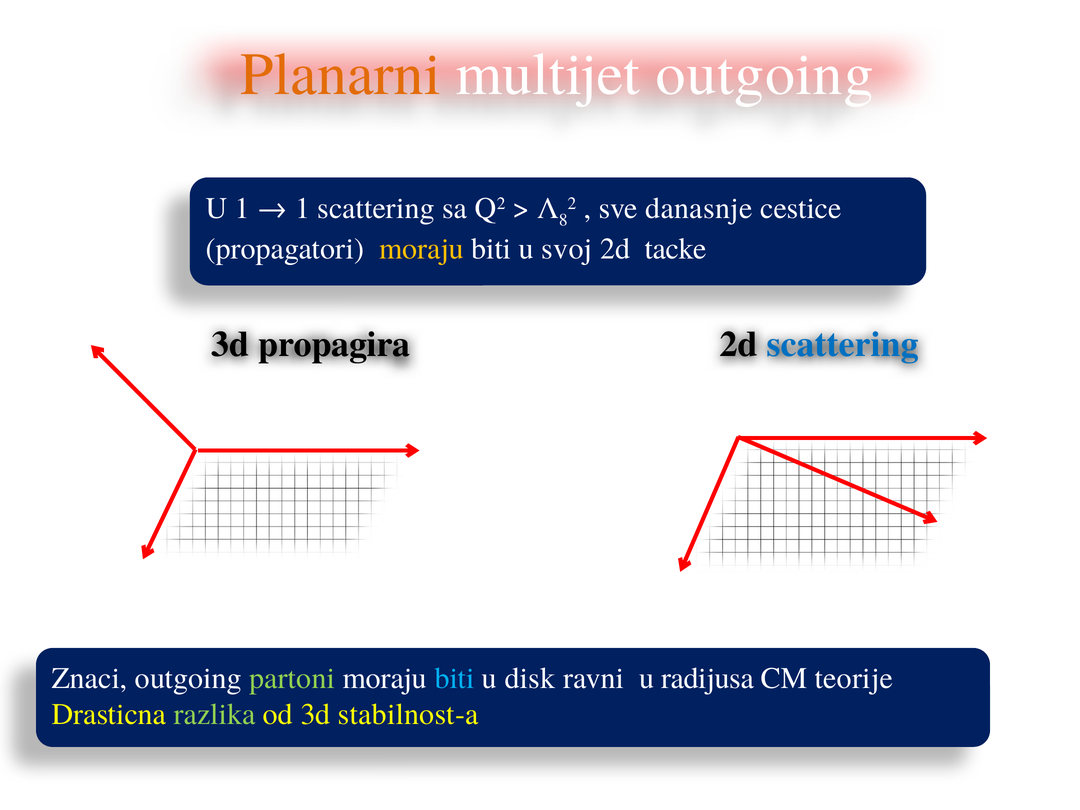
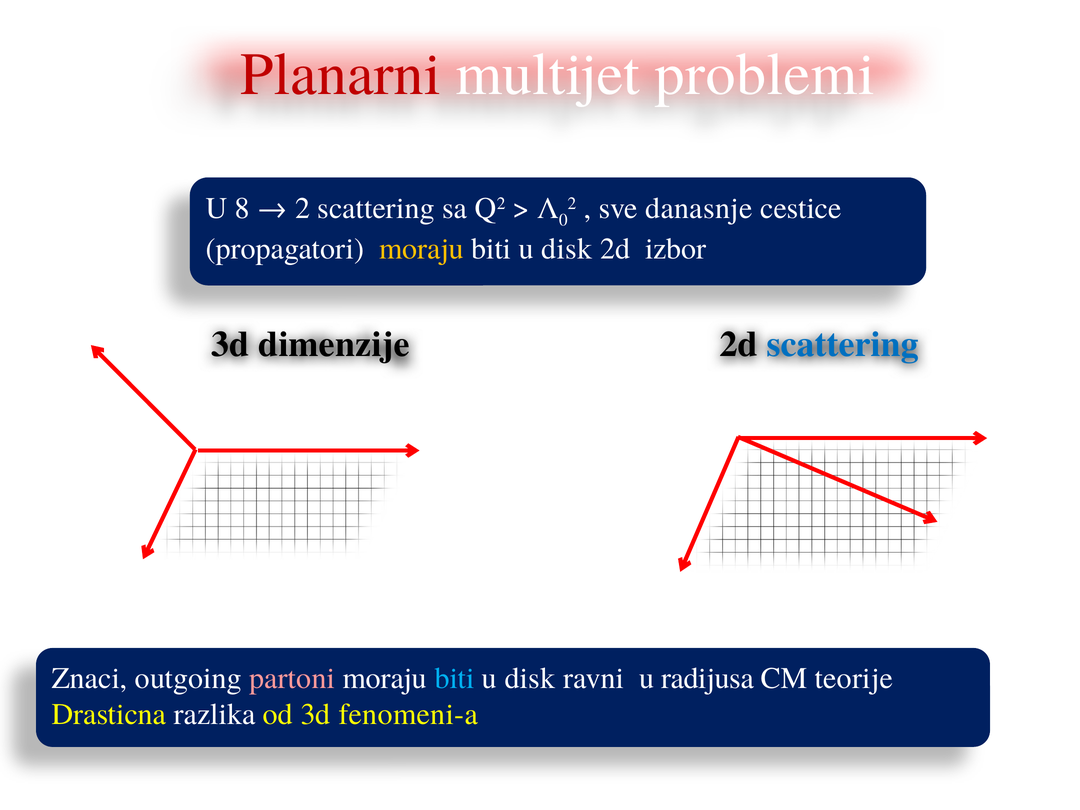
Planarni colour: orange -> red (340, 74)
multijet outgoing: outgoing -> problemi (765, 74)
U 1: 1 -> 8 (242, 208)
1: 1 -> 2 (303, 208)
8: 8 -> 0 (563, 220)
svoj: svoj -> disk (567, 249)
tacke: tacke -> izbor (676, 249)
propagira: propagira -> dimenzije (334, 344)
partoni colour: light green -> pink (292, 678)
razlika colour: light green -> white (215, 714)
stabilnost-a: stabilnost-a -> fenomeni-a (408, 714)
